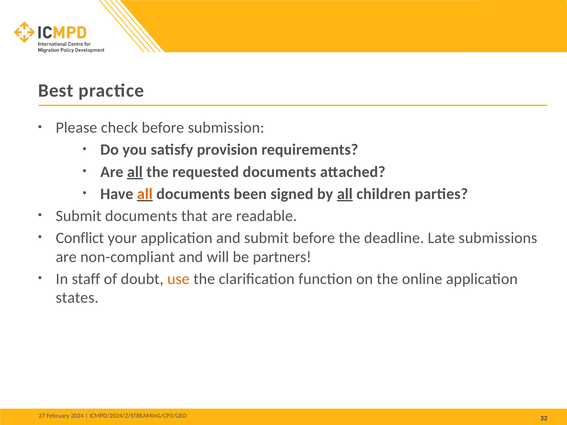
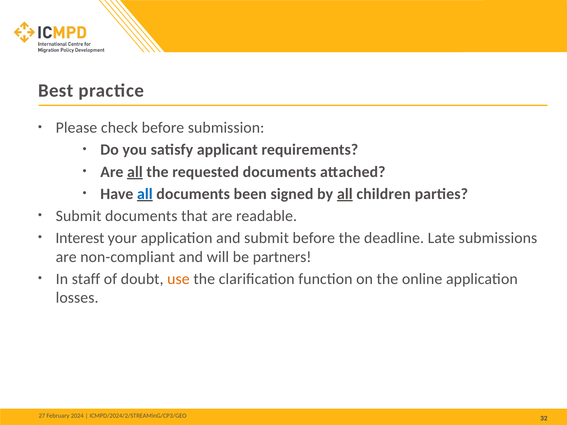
provision: provision -> applicant (227, 150)
all colour: orange -> blue (145, 194)
Conflict: Conflict -> Interest (80, 238)
states: states -> losses (77, 298)
